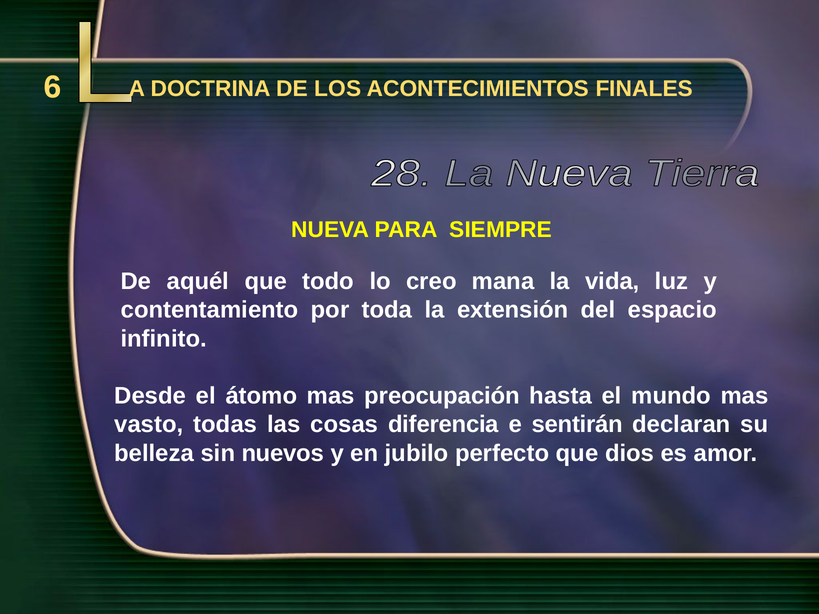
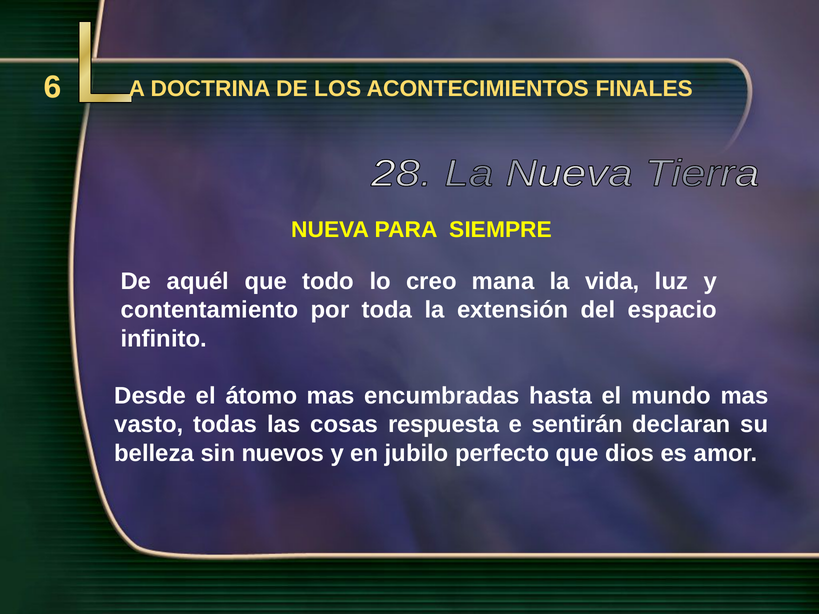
preocupación: preocupación -> encumbradas (442, 396)
diferencia: diferencia -> respuesta (443, 425)
